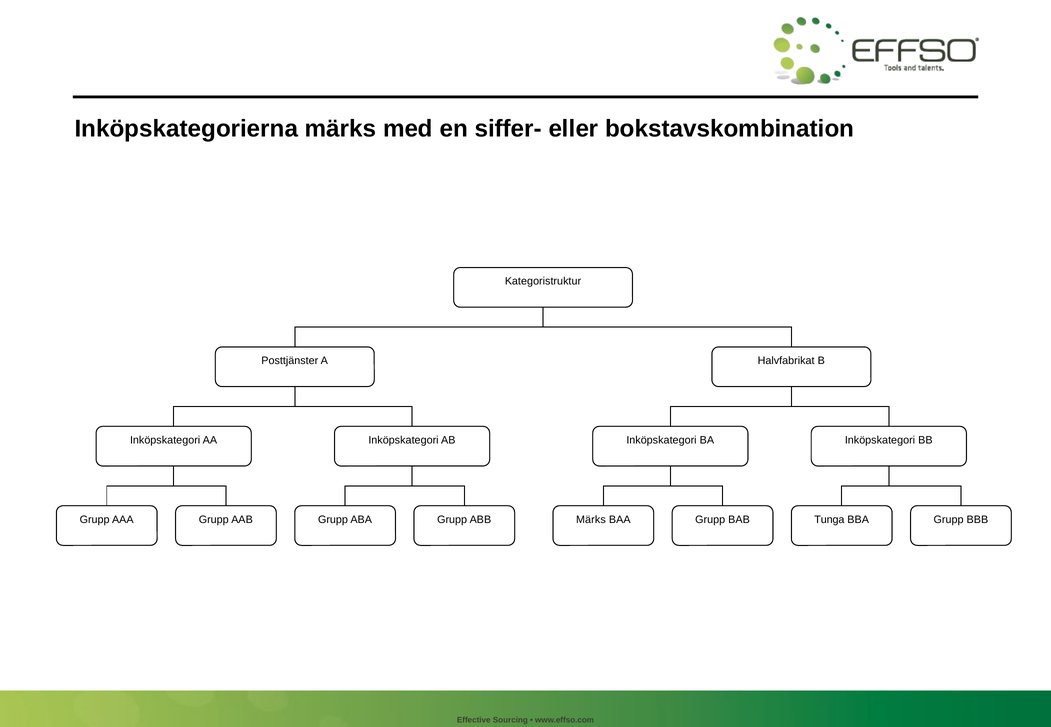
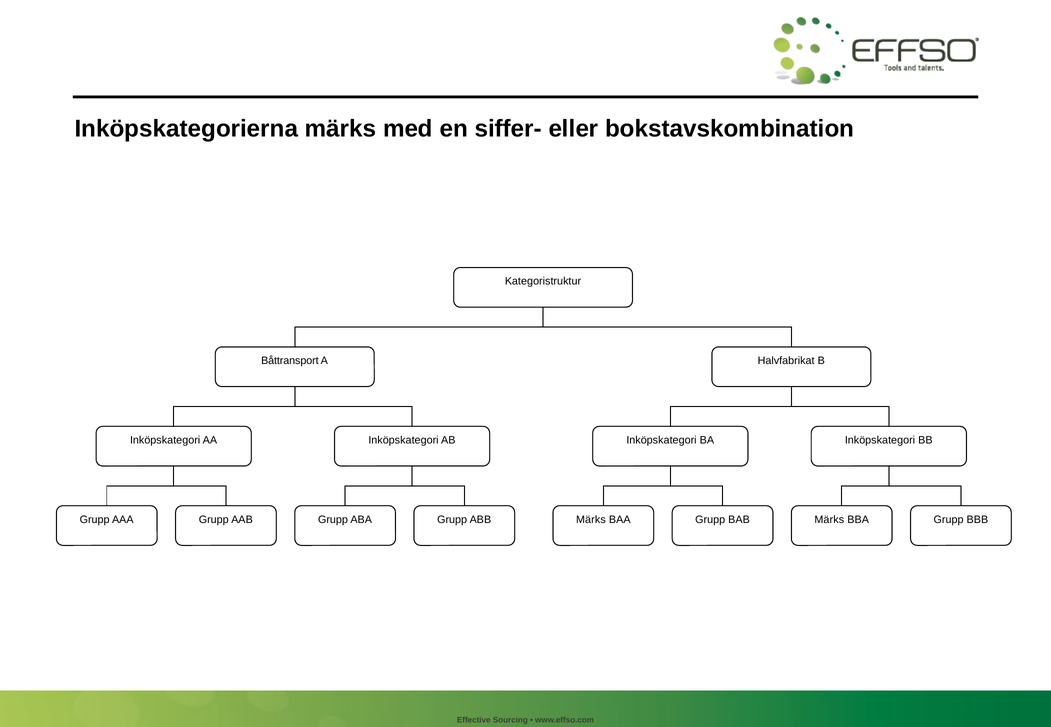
Posttjänster: Posttjänster -> Båttransport (290, 361)
BAB Tunga: Tunga -> Märks (829, 520)
